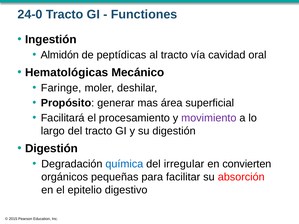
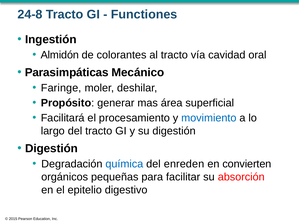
24-0: 24-0 -> 24-8 (30, 14)
peptídicas: peptídicas -> colorantes (122, 55)
Hematológicas: Hematológicas -> Parasimpáticas (67, 73)
movimiento colour: purple -> blue (209, 118)
irregular: irregular -> enreden (184, 164)
